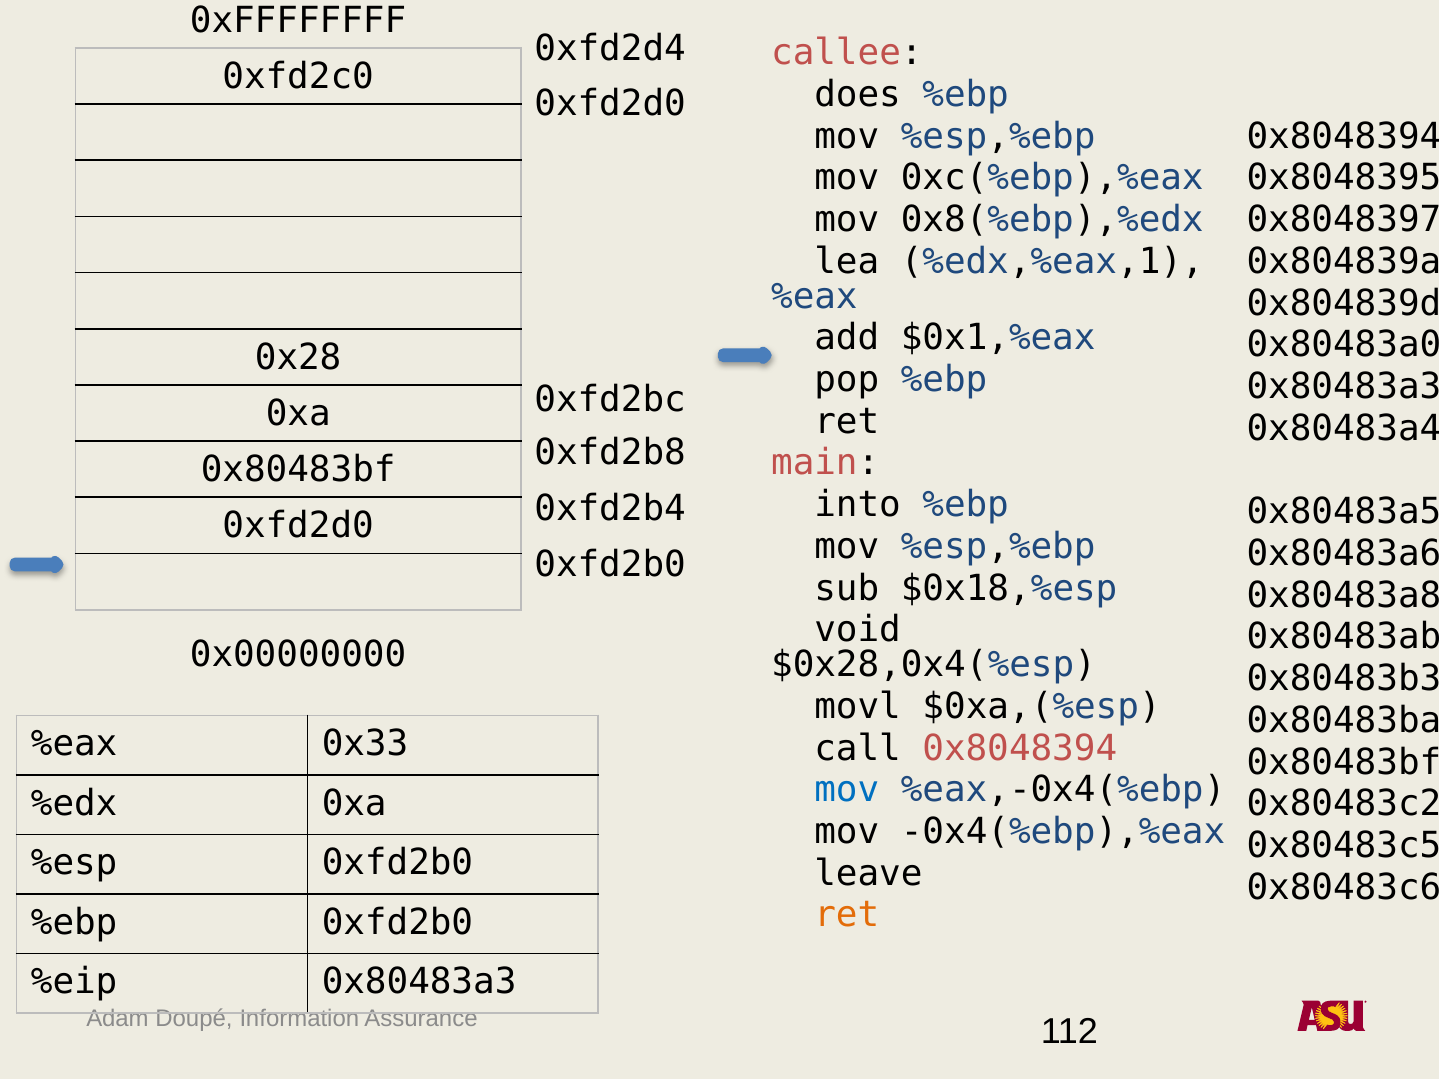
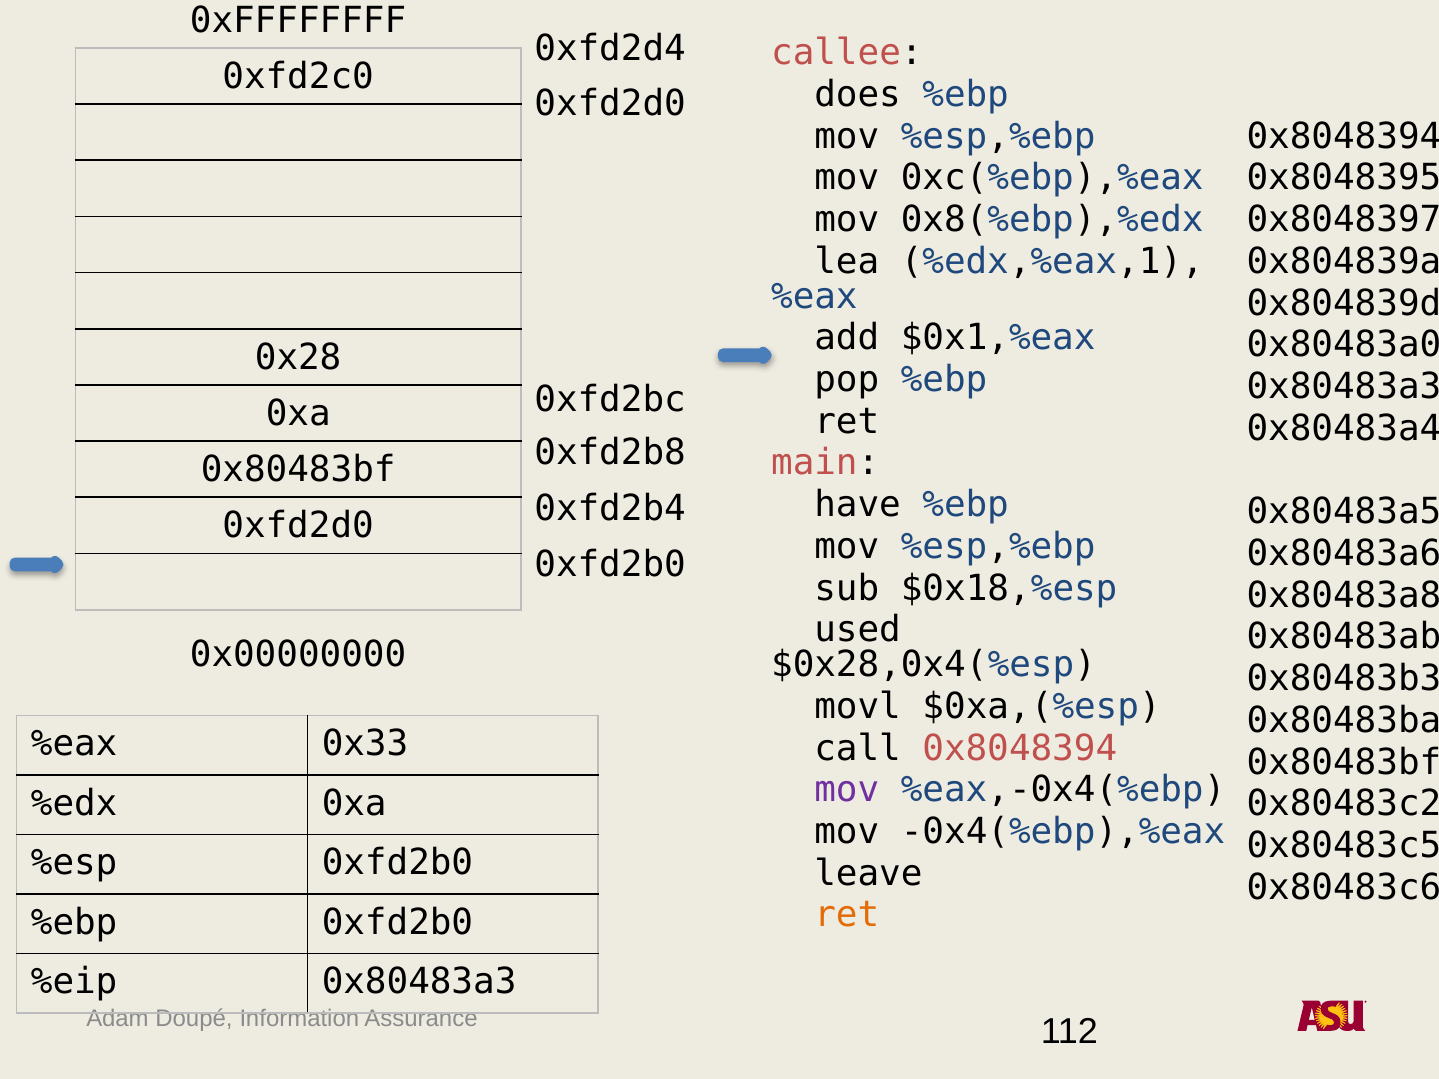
into: into -> have (858, 505)
void: void -> used (858, 630)
mov colour: blue -> purple (847, 790)
